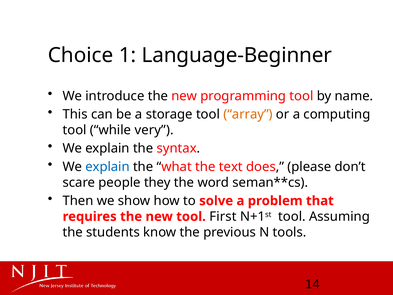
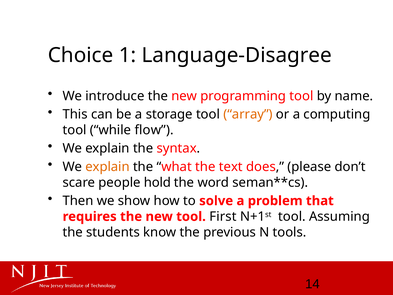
Language-Beginner: Language-Beginner -> Language-Disagree (237, 55)
very: very -> flow (154, 130)
explain colour: blue -> orange (107, 167)
they: they -> hold (157, 182)
